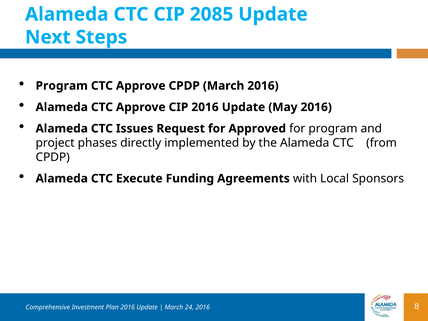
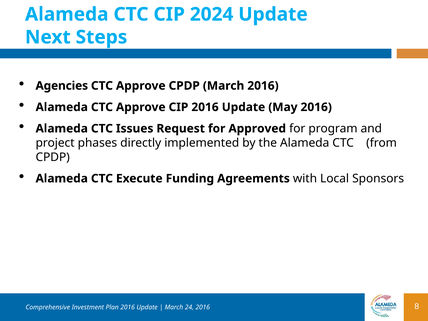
2085: 2085 -> 2024 (212, 14)
Program: Program -> Agencies (62, 86)
